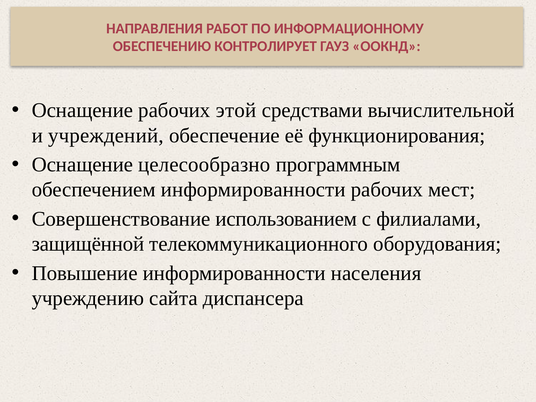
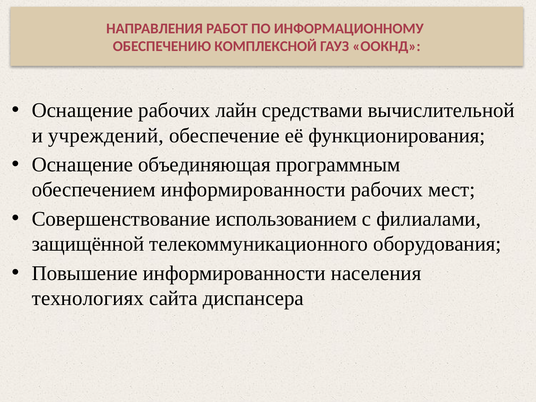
КОНТРОЛИРУЕТ: КОНТРОЛИРУЕТ -> КОМПЛЕКСНОЙ (266, 46)
этой: этой -> лайн (236, 110)
целесообразно: целесообразно -> объединяющая (204, 165)
учреждению: учреждению -> технологиях (88, 298)
